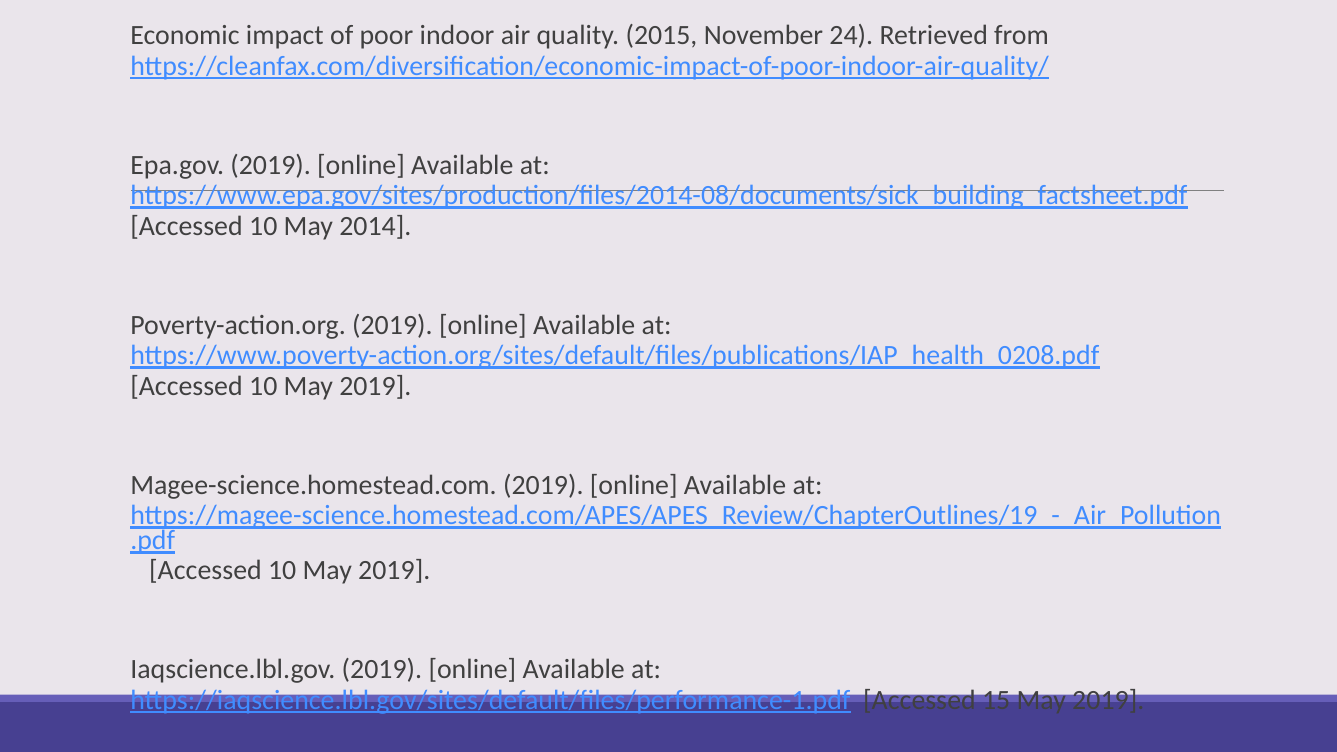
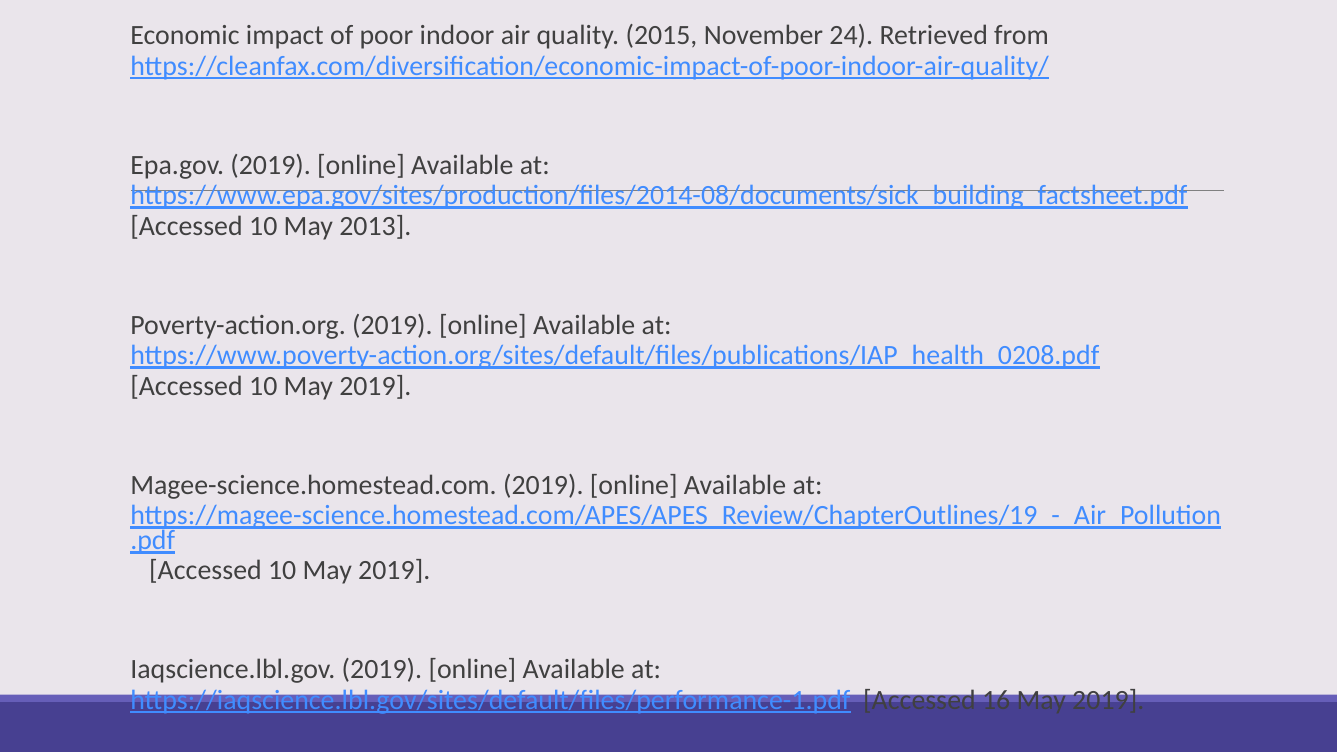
2014: 2014 -> 2013 (375, 226)
15: 15 -> 16 (996, 700)
